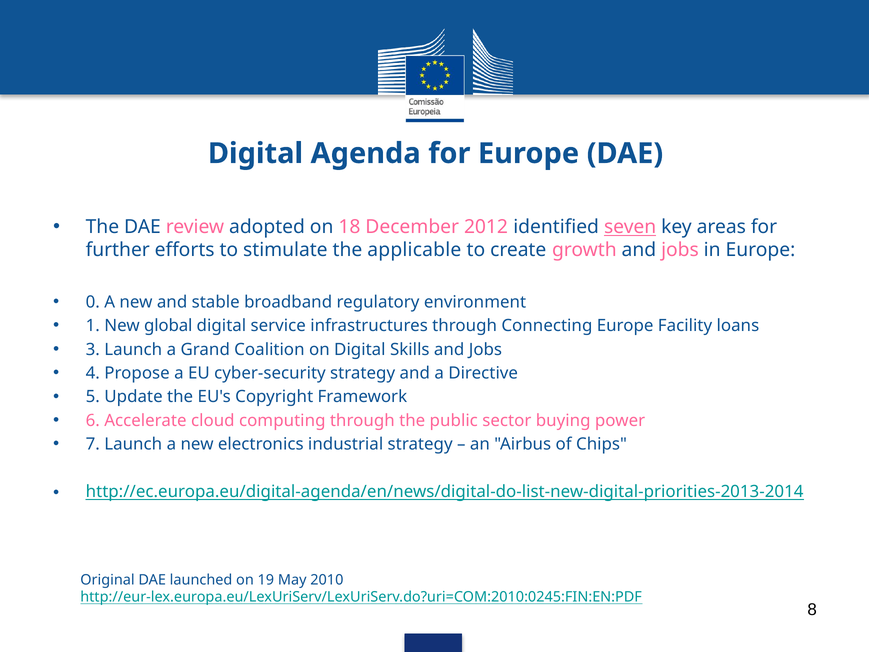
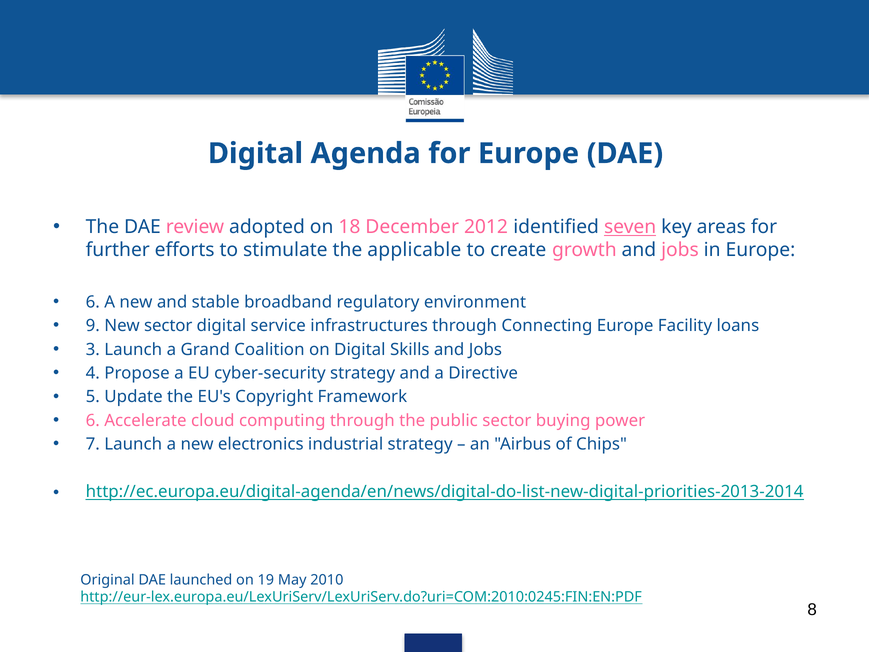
0: 0 -> 6 (93, 302)
1: 1 -> 9 (93, 326)
New global: global -> sector (168, 326)
